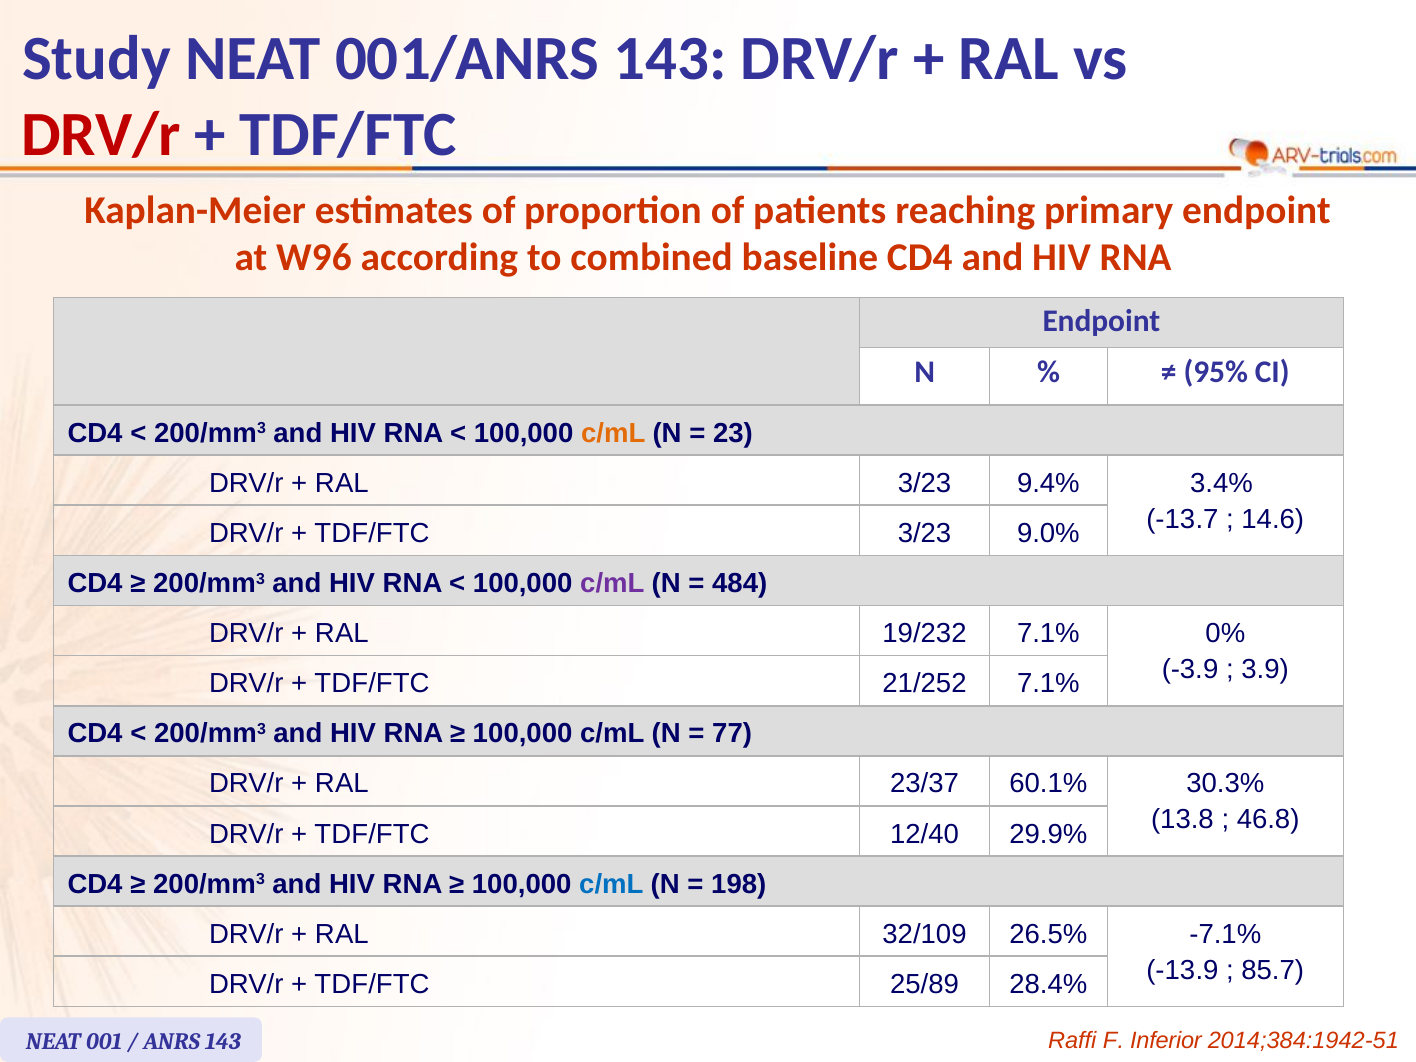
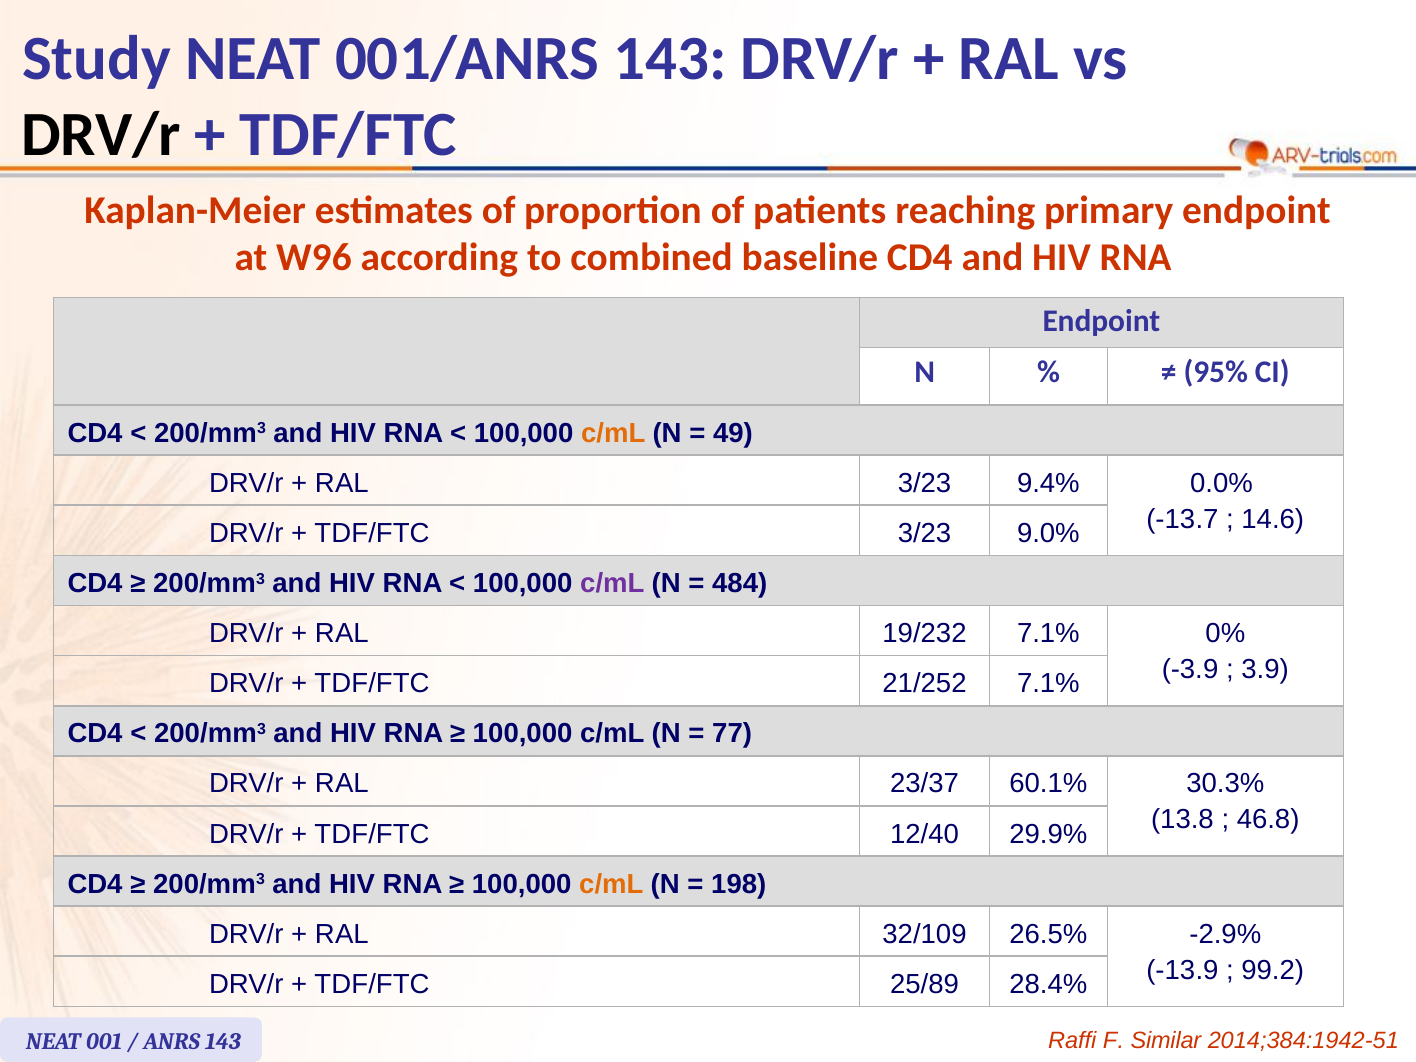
DRV/r colour: red -> black (101, 135)
23: 23 -> 49 (733, 433)
3.4%: 3.4% -> 0.0% (1221, 483)
c/mL colour: blue -> orange (611, 884)
-7.1%: -7.1% -> -2.9% (1225, 934)
85.7: 85.7 -> 99.2 (1273, 970)
Inferior: Inferior -> Similar (1166, 1041)
